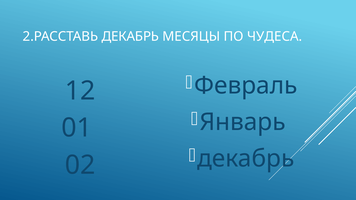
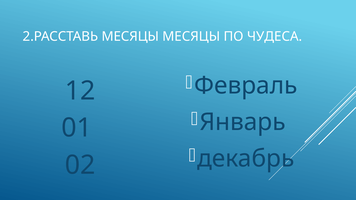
2.РАССТАВЬ ДЕКАБРЬ: ДЕКАБРЬ -> МЕСЯЦЫ (130, 36)
